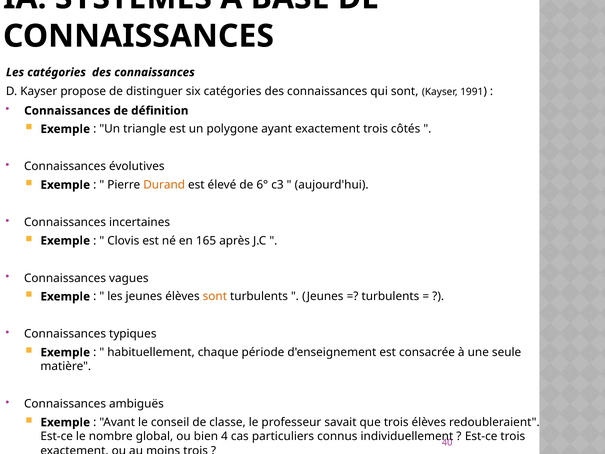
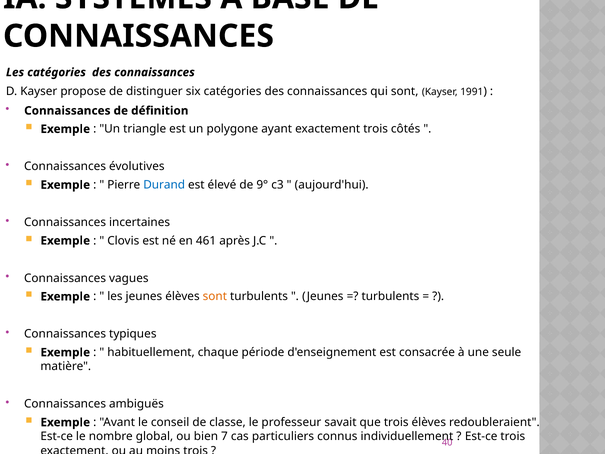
Durand colour: orange -> blue (164, 185)
6°: 6° -> 9° (262, 185)
165: 165 -> 461 (206, 241)
4: 4 -> 7 (224, 436)
